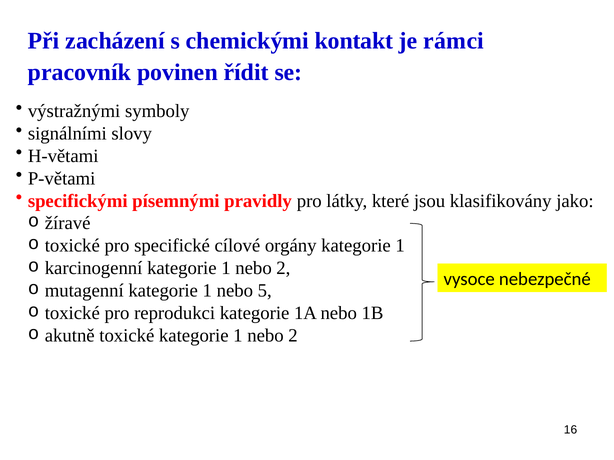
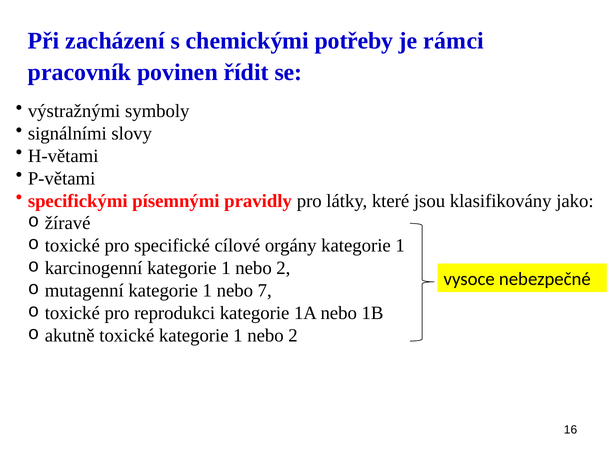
kontakt: kontakt -> potřeby (354, 41)
5: 5 -> 7 (265, 291)
